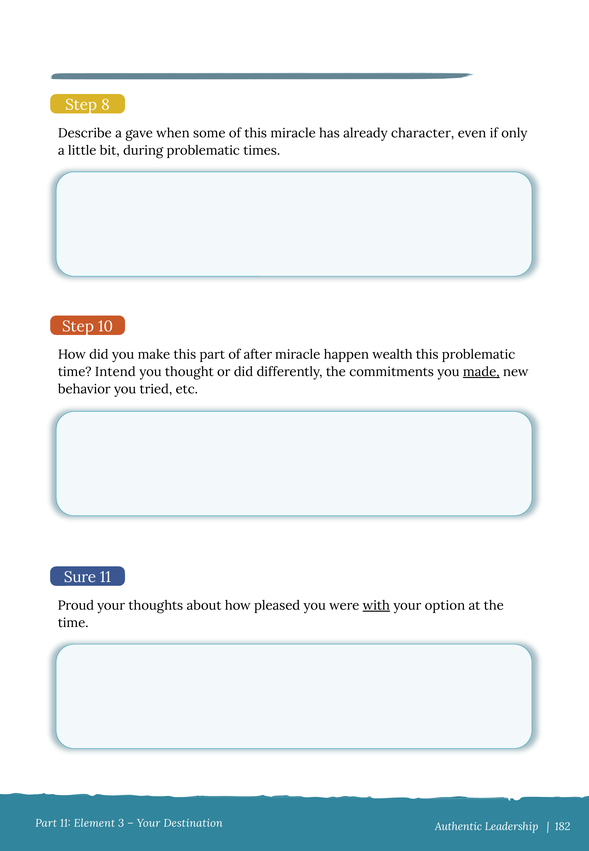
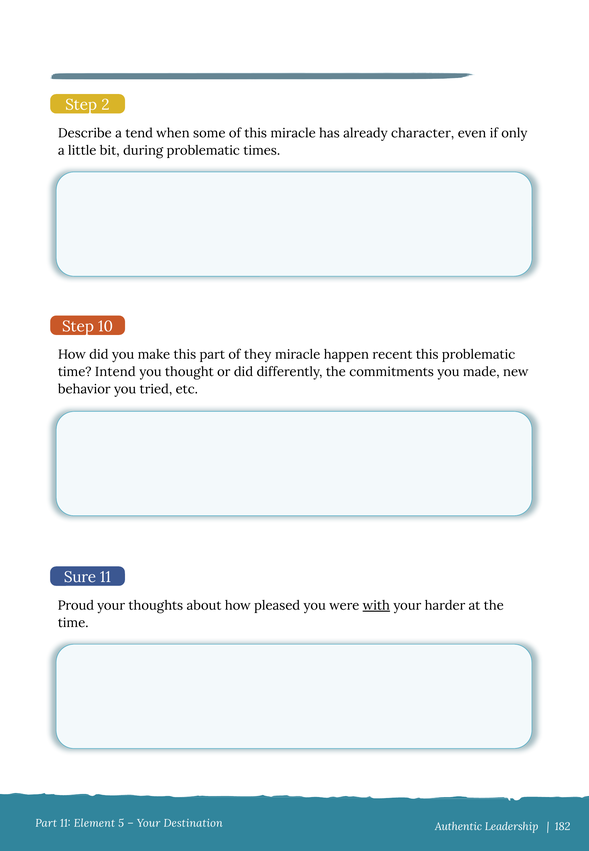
8: 8 -> 2 (105, 105)
gave: gave -> tend (139, 133)
after: after -> they (258, 355)
wealth: wealth -> recent (392, 355)
made underline: present -> none (481, 372)
option: option -> harder (445, 605)
3: 3 -> 5 (121, 823)
